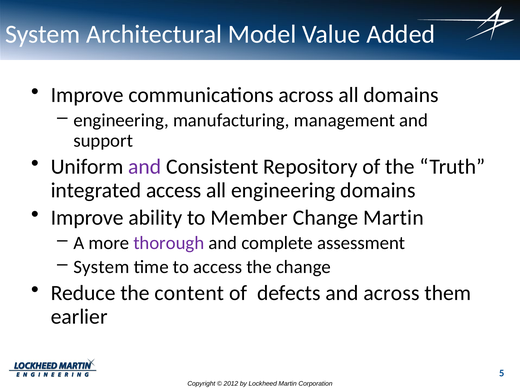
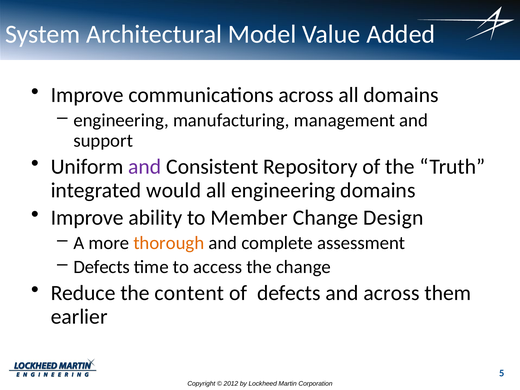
integrated access: access -> would (174, 190)
Change Martin: Martin -> Design (393, 218)
thorough colour: purple -> orange (169, 243)
System: System -> Defects (102, 267)
